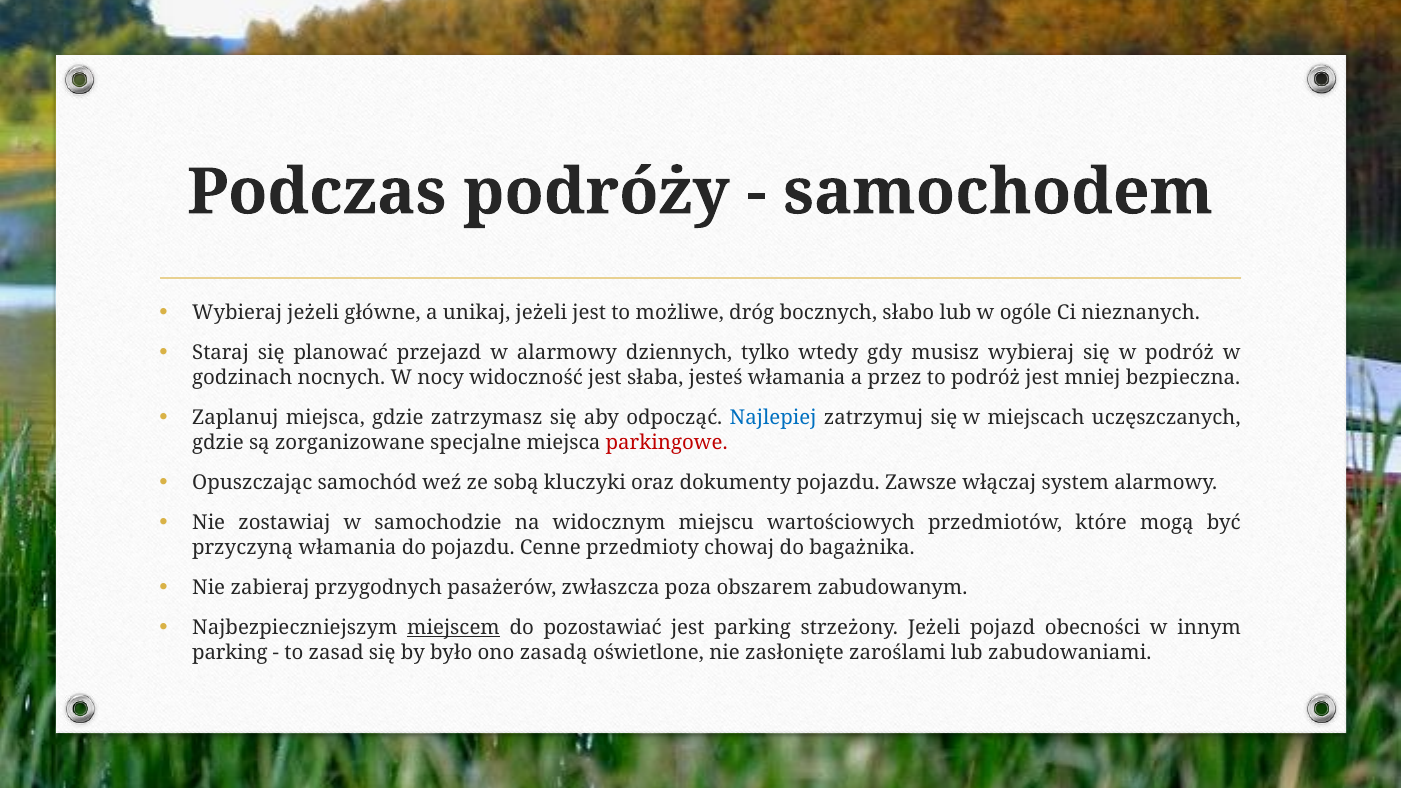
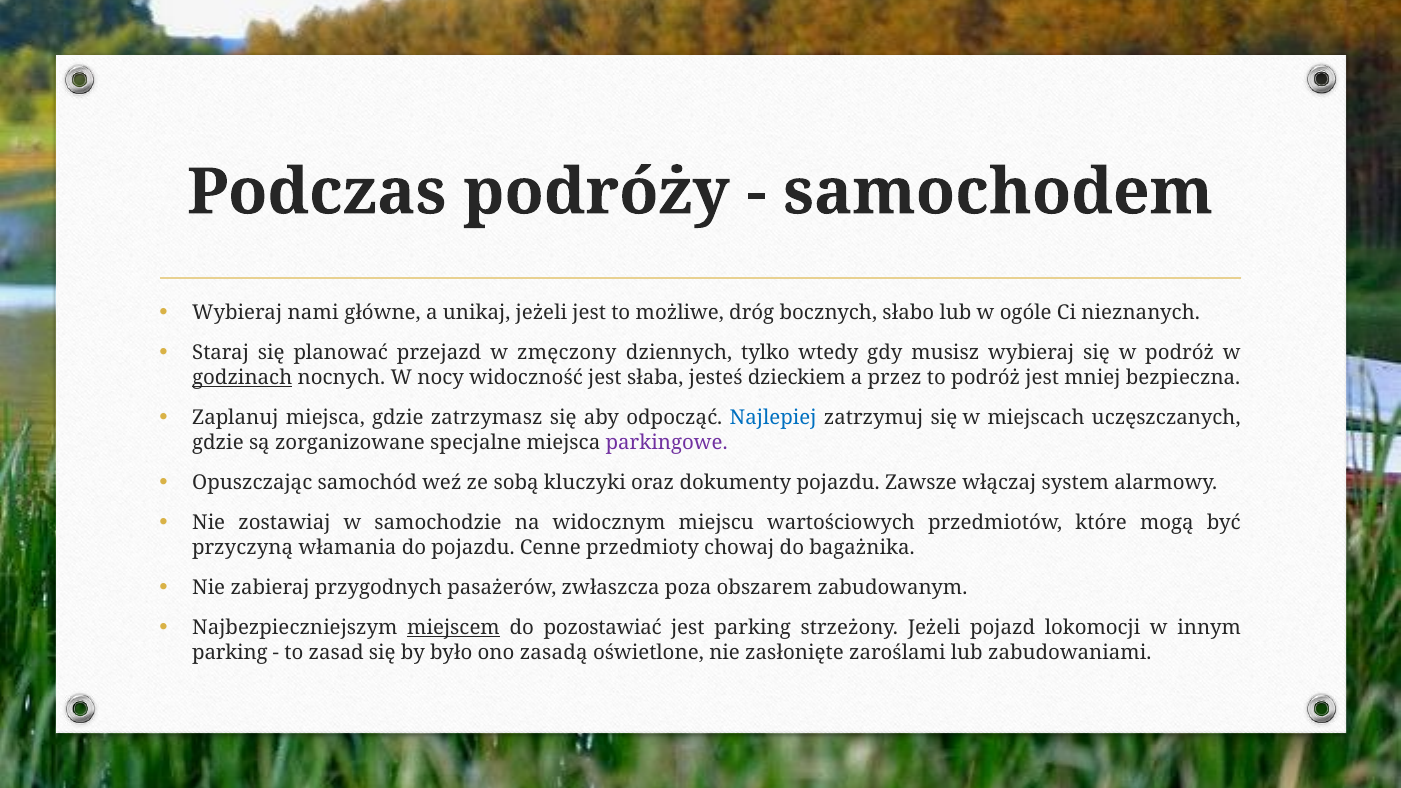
Wybieraj jeżeli: jeżeli -> nami (313, 313)
w alarmowy: alarmowy -> zmęczony (567, 353)
godzinach underline: none -> present (242, 378)
jesteś włamania: włamania -> dzieckiem (797, 378)
parkingowe colour: red -> purple (667, 442)
obecności: obecności -> lokomocji (1093, 628)
